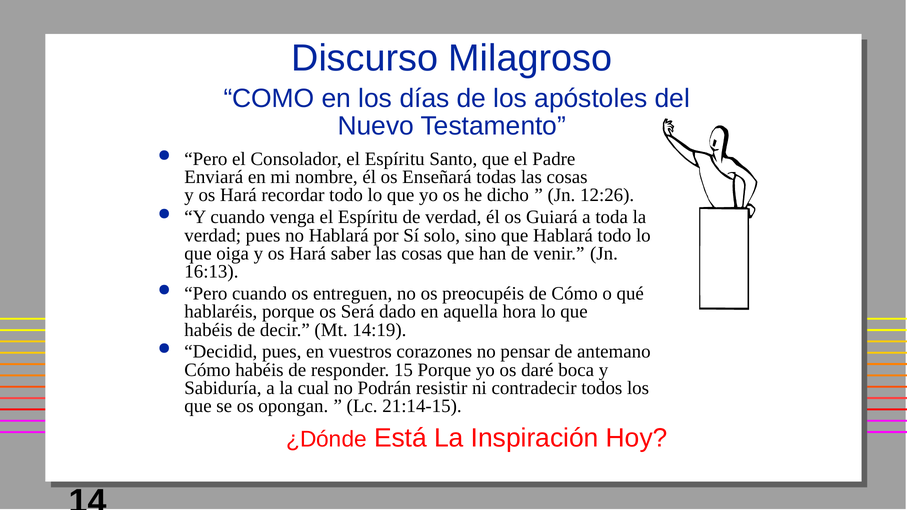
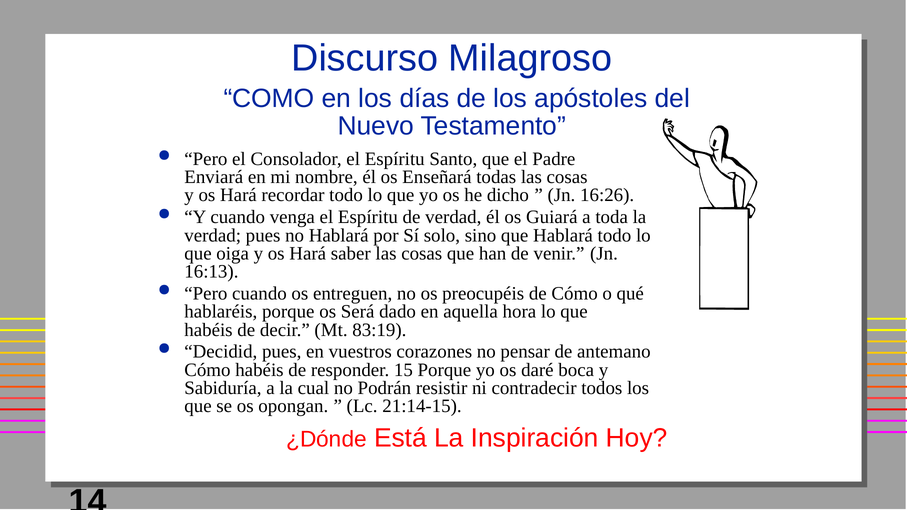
12:26: 12:26 -> 16:26 (607, 195)
14:19: 14:19 -> 83:19 (379, 330)
